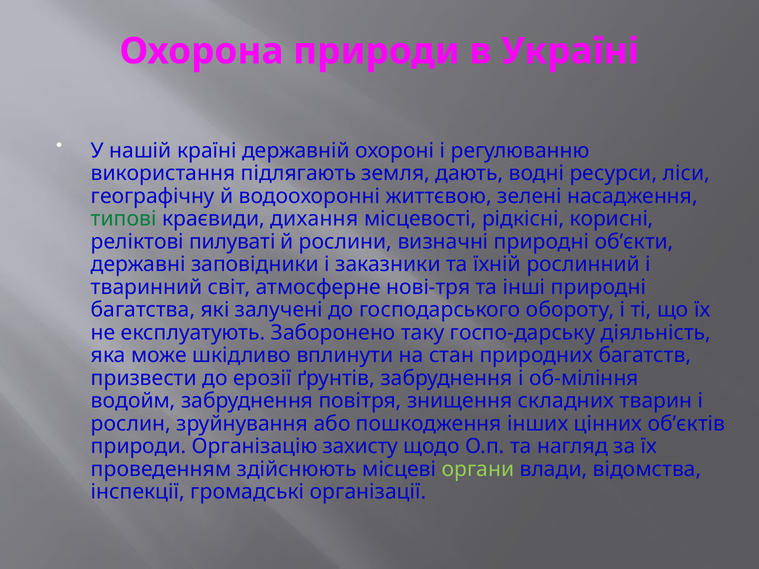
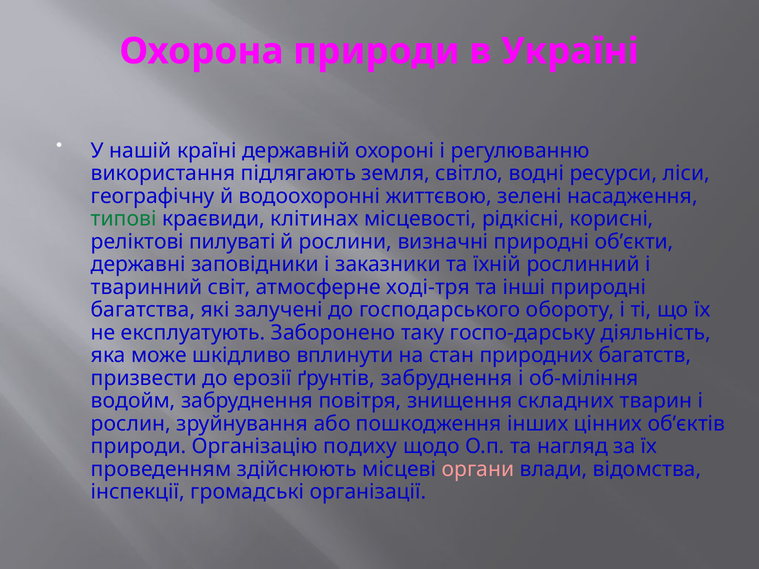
дають: дають -> світло (469, 173)
дихання: дихання -> клітинах (314, 219)
нові-тря: нові-тря -> ході-тря (428, 287)
захисту: захисту -> подиху (360, 447)
органи colour: light green -> pink (478, 469)
